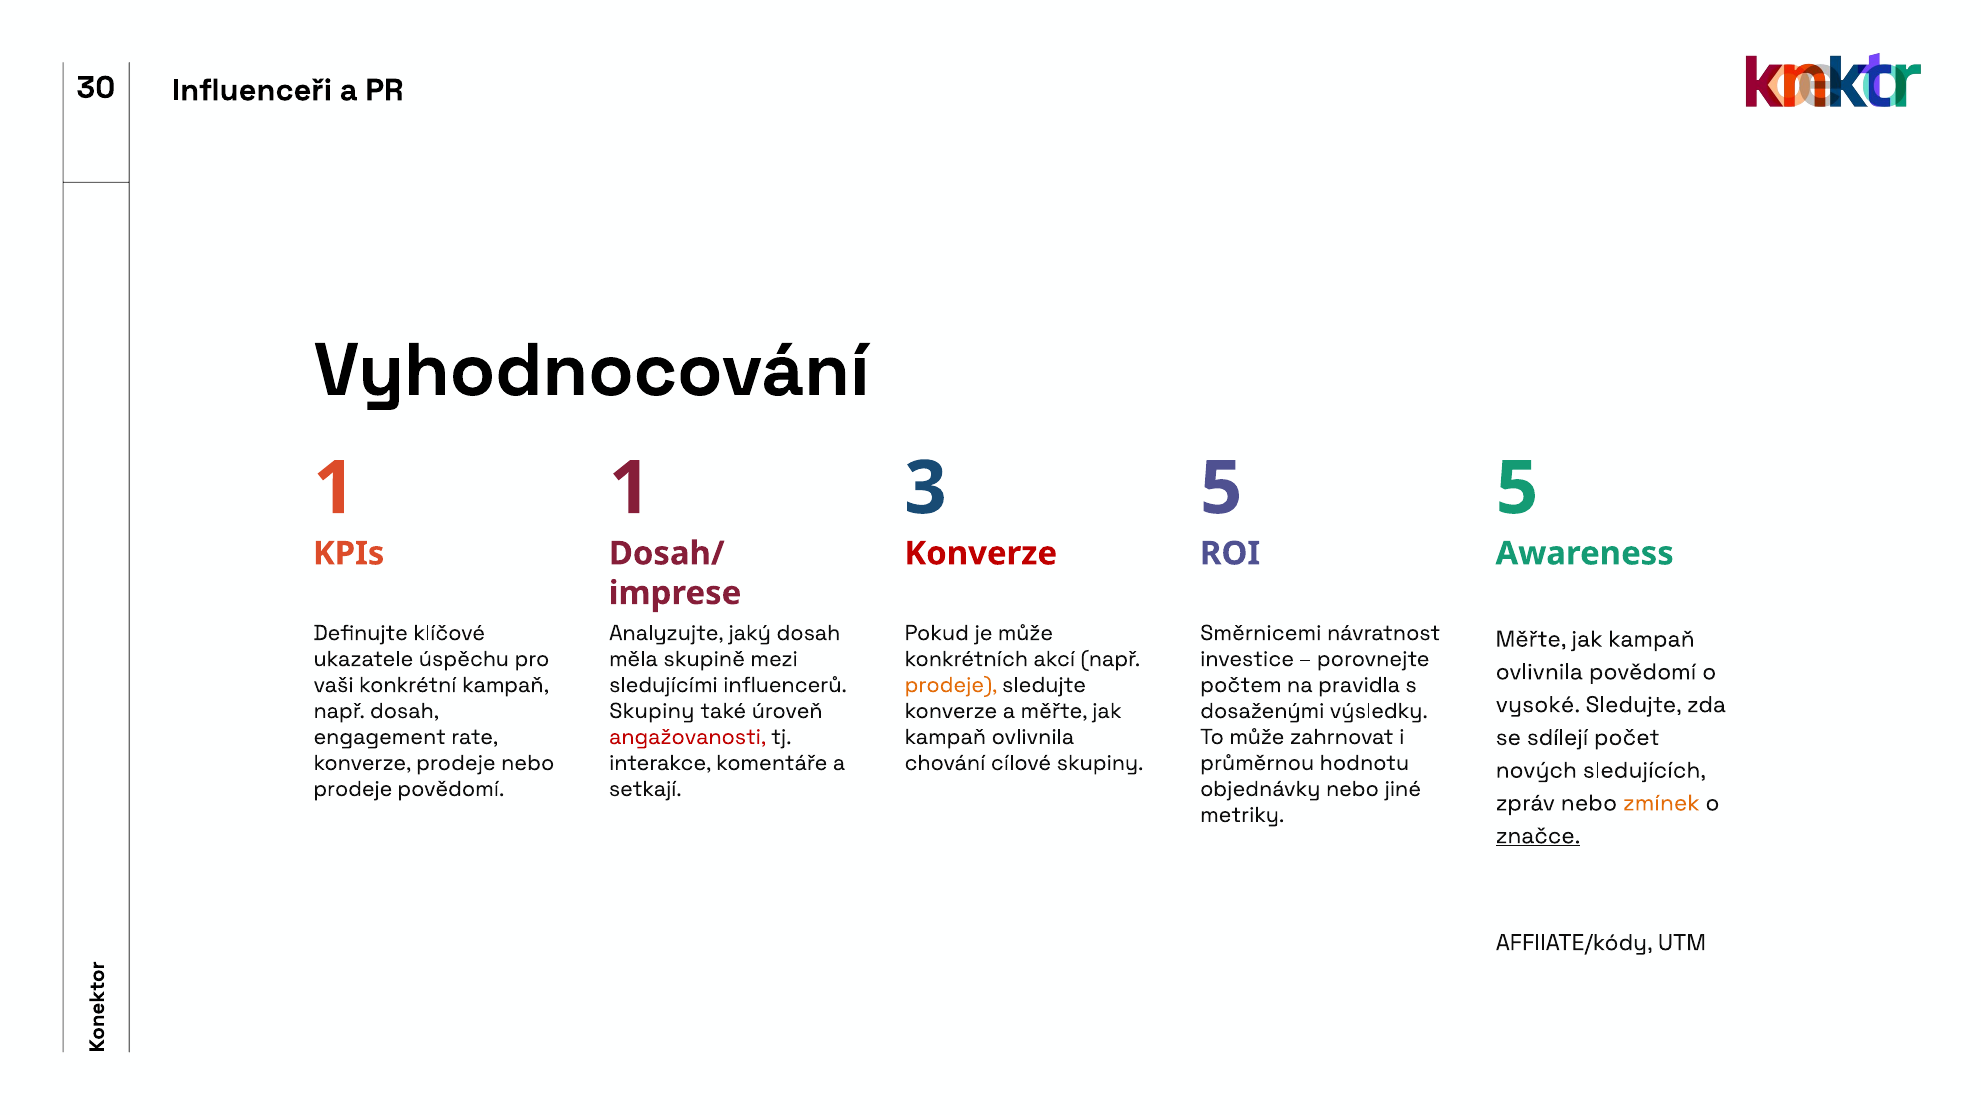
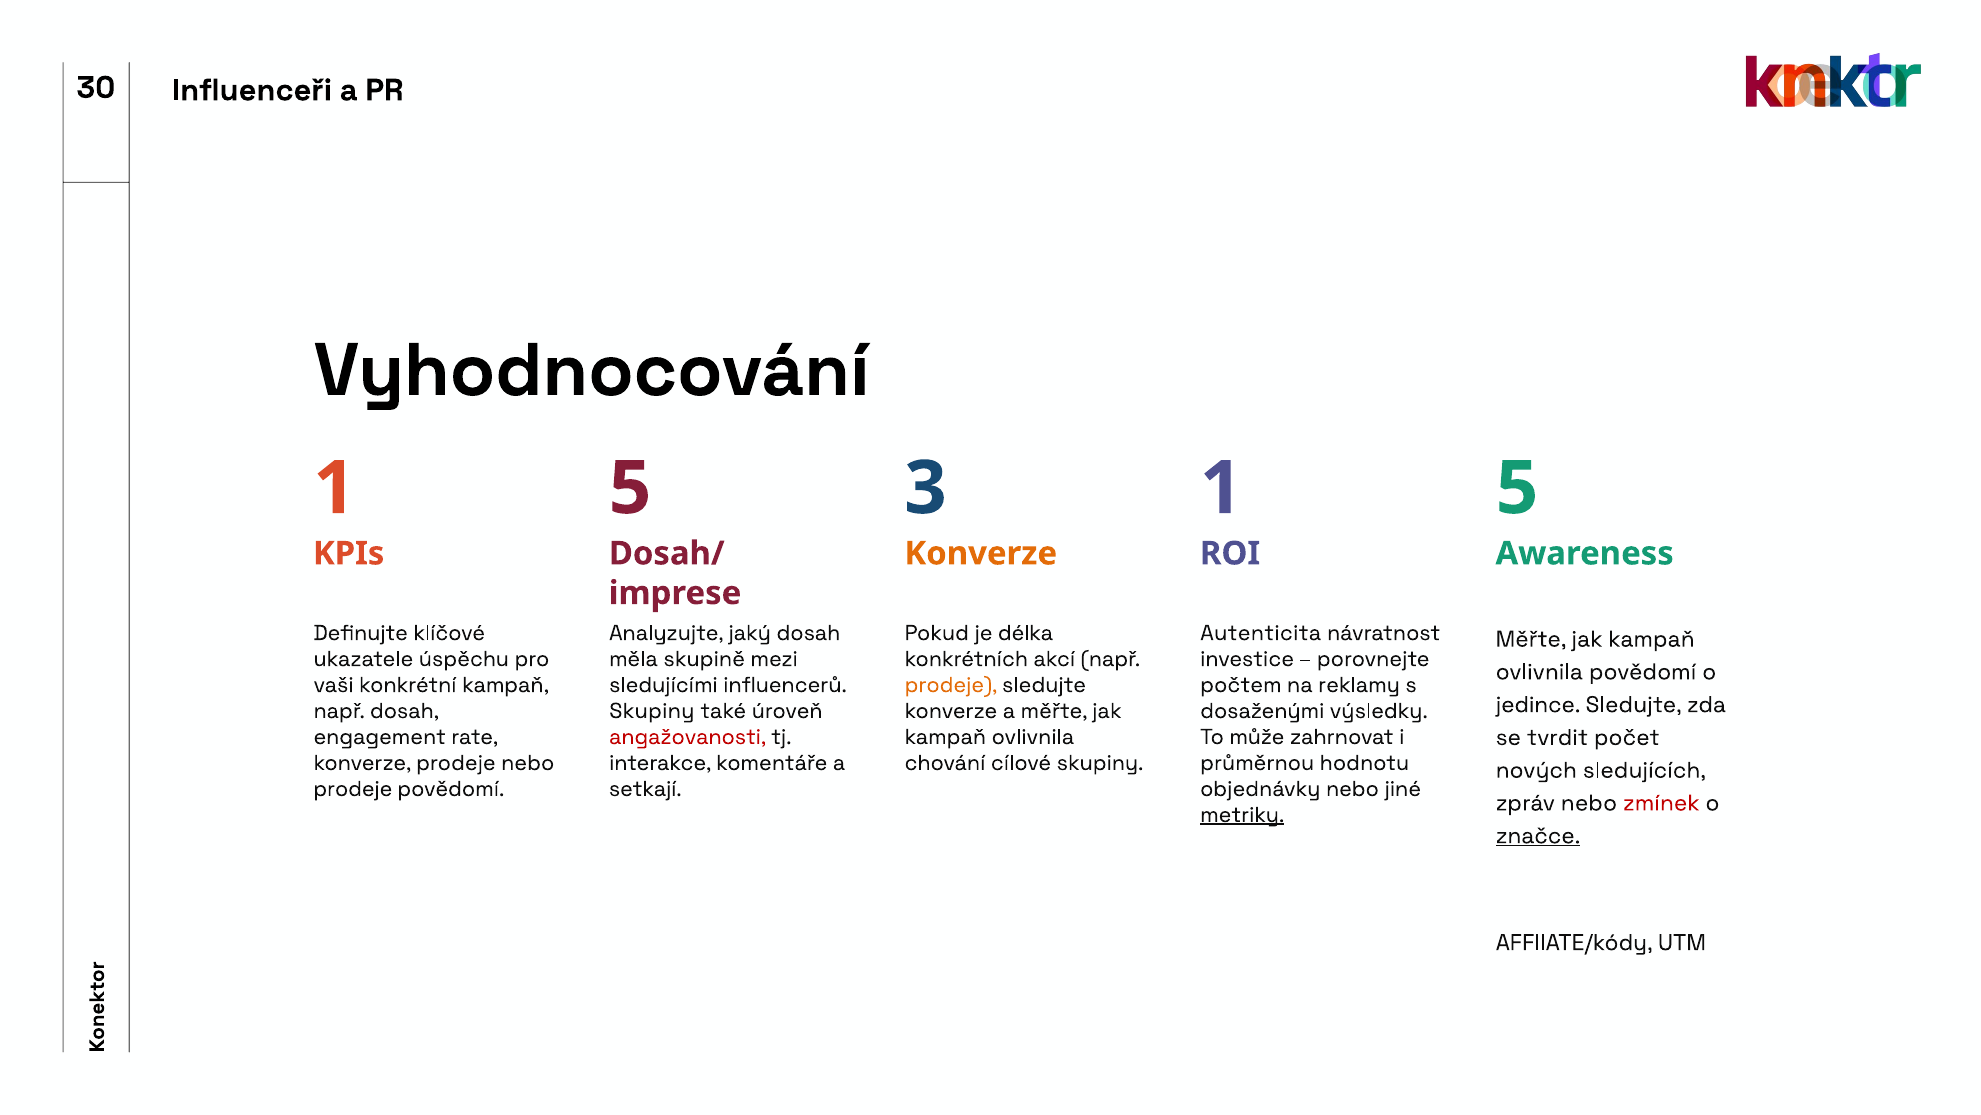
1: 1 -> 5 (630, 488)
3 5: 5 -> 1 (1221, 488)
Konverze colour: red -> orange (981, 553)
je může: může -> délka (1025, 632)
Směrnicemi: Směrnicemi -> Autenticita (1261, 632)
pravidla: pravidla -> reklamy (1359, 684)
vysoké: vysoké -> jedince (1538, 704)
sdílejí: sdílejí -> tvrdit (1557, 737)
zmínek colour: orange -> red (1661, 802)
metriky underline: none -> present (1242, 814)
